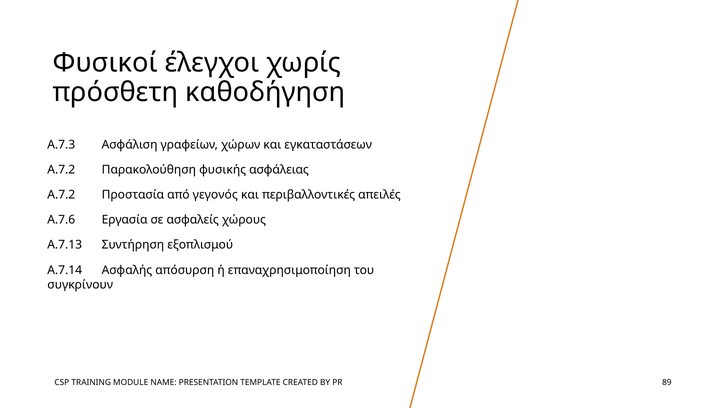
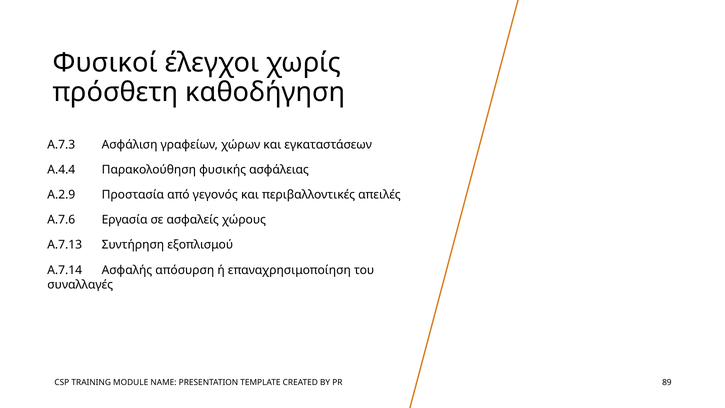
A.7.2: A.7.2 -> A.4.4 (61, 170)
A.7.2: A.7.2 -> A.2.9 (61, 195)
συγκρίνουν: συγκρίνουν -> συναλλαγές (80, 284)
